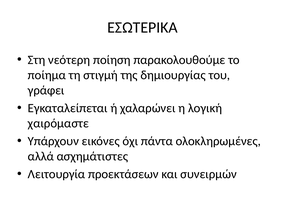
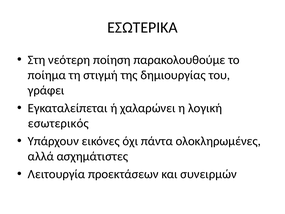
χαιρόμαστε: χαιρόμαστε -> εσωτερικός (58, 123)
